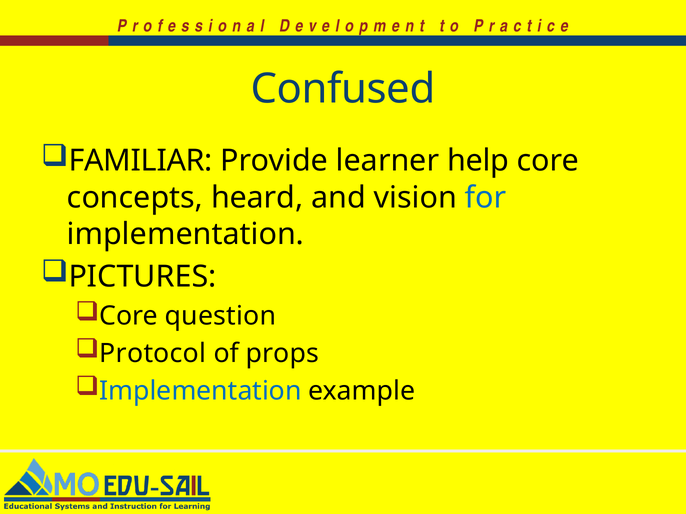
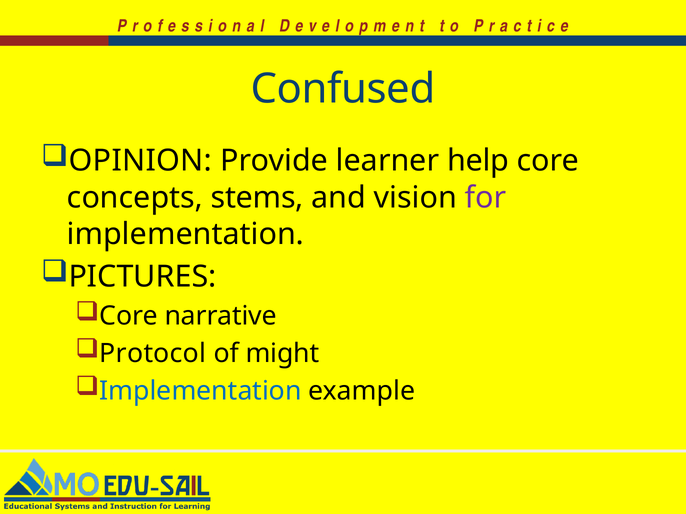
FAMILIAR: FAMILIAR -> OPINION (140, 161)
heard: heard -> stems (257, 198)
for colour: blue -> purple (486, 198)
question: question -> narrative (221, 316)
props: props -> might (282, 354)
